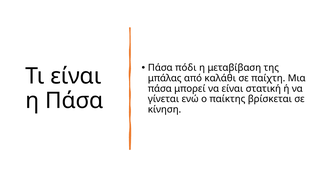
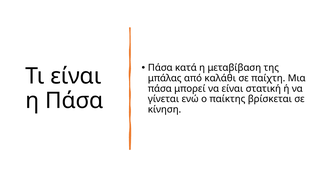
πόδι: πόδι -> κατά (186, 68)
